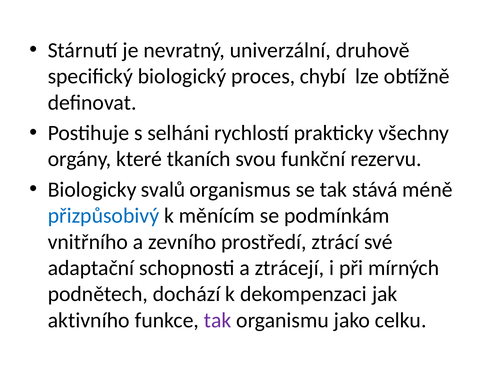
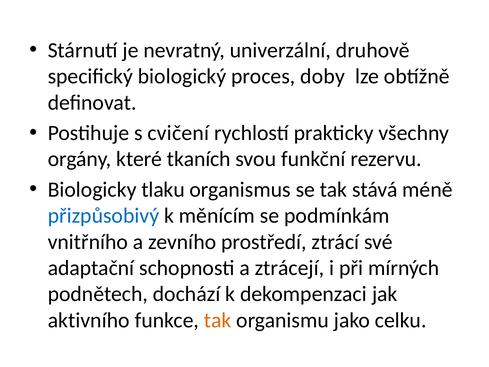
chybí: chybí -> doby (323, 76)
selháni: selháni -> cvičení (178, 133)
svalů: svalů -> tlaku (163, 189)
tak colour: purple -> orange (218, 320)
